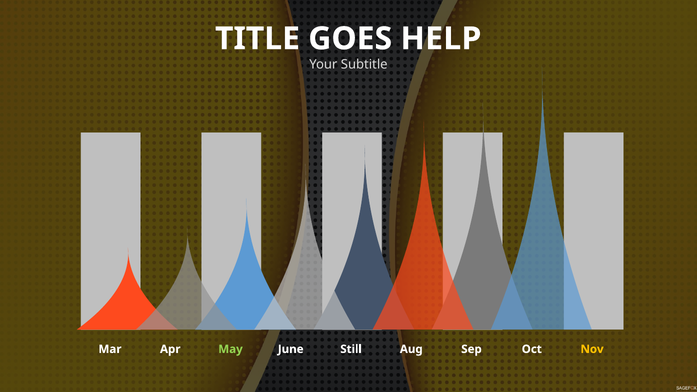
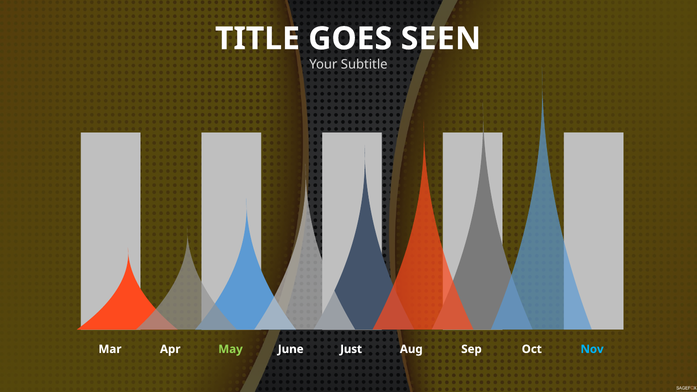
HELP: HELP -> SEEN (441, 39)
Still: Still -> Just (351, 349)
Nov colour: yellow -> light blue (592, 349)
